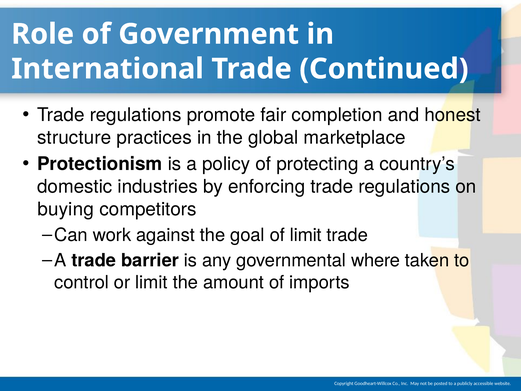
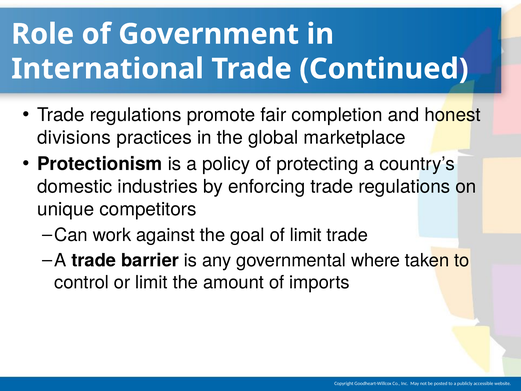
structure: structure -> divisions (74, 138)
buying: buying -> unique (66, 209)
